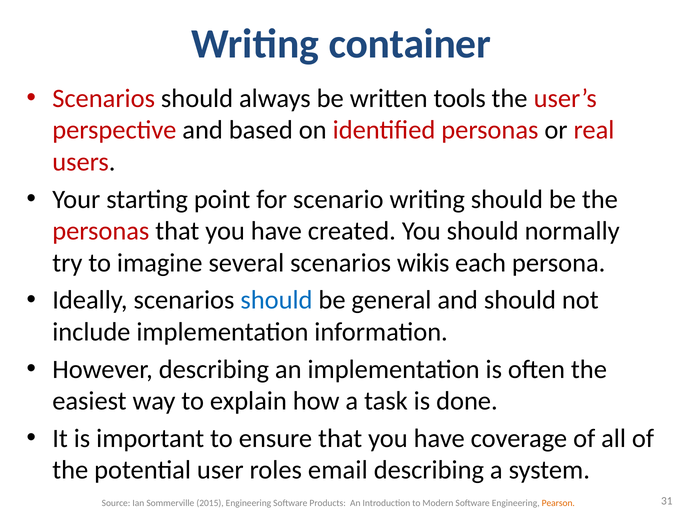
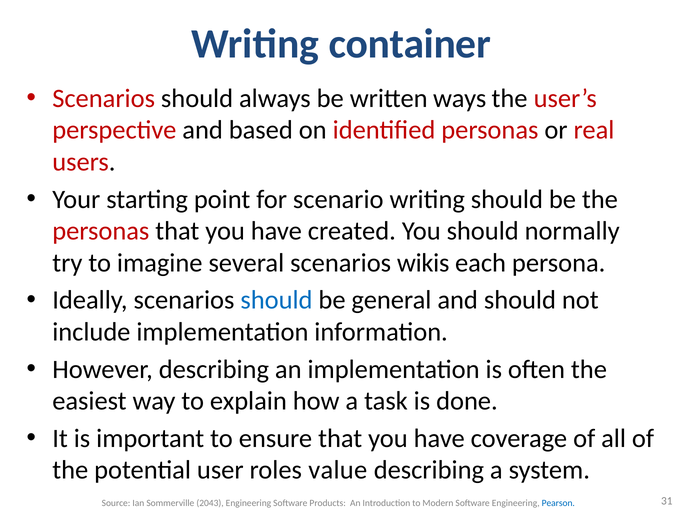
tools: tools -> ways (460, 98)
email: email -> value (338, 470)
2015: 2015 -> 2043 (210, 502)
Pearson colour: orange -> blue (558, 502)
